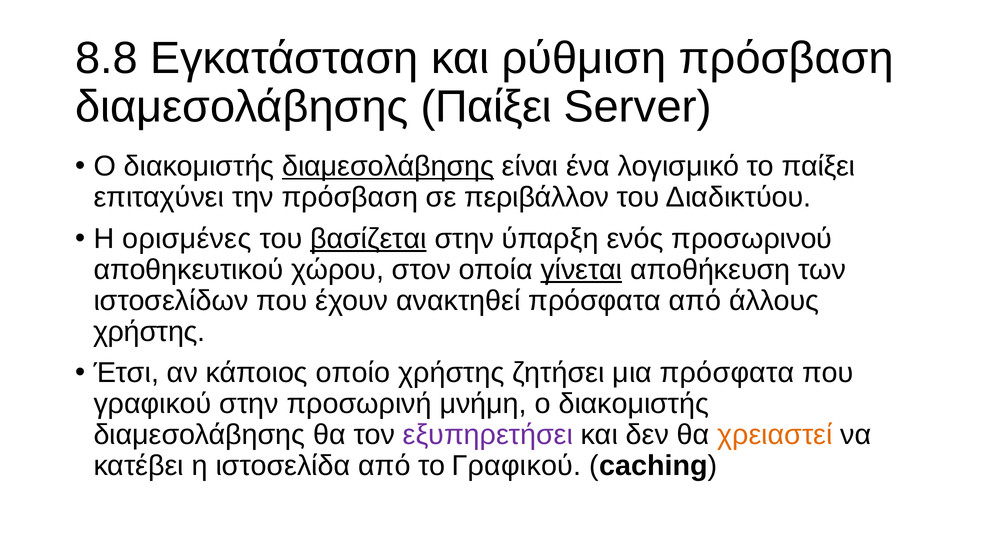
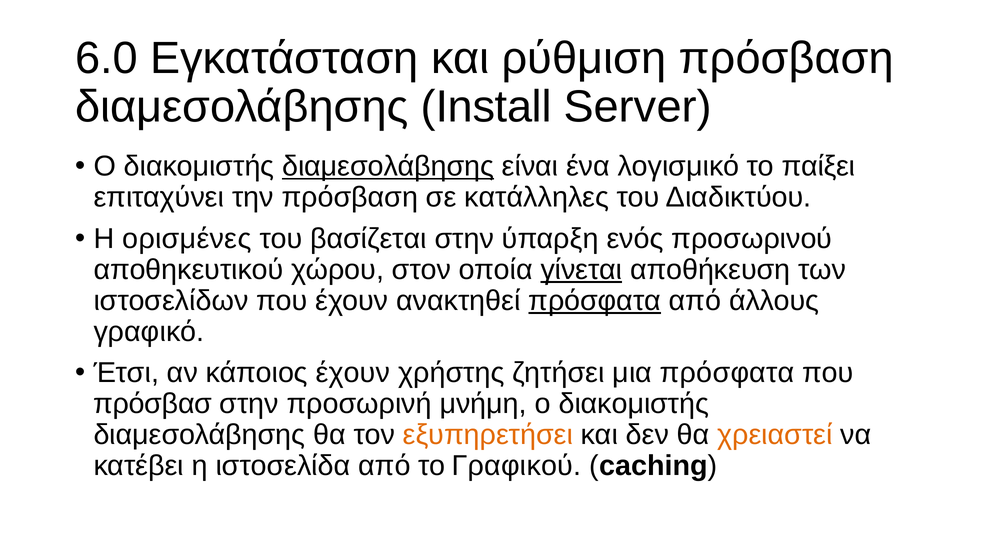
8.8: 8.8 -> 6.0 (106, 58)
διαμεσολάβησης Παίξει: Παίξει -> Install (486, 107)
περιβάλλον: περιβάλλον -> κατάλληλες (537, 197)
βασίζεται underline: present -> none (368, 239)
πρόσφατα underline: none -> present (595, 301)
χρήστης: χρήστης -> γραφικό (149, 332)
κάποιος οποίο: οποίο -> έχουν (353, 373)
γραφικού: γραφικού -> πρόσβασ (153, 404)
εξυπηρετήσει colour: purple -> orange (488, 435)
